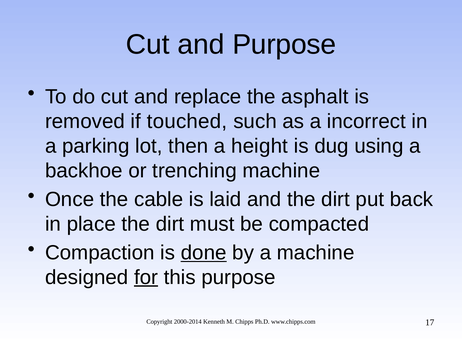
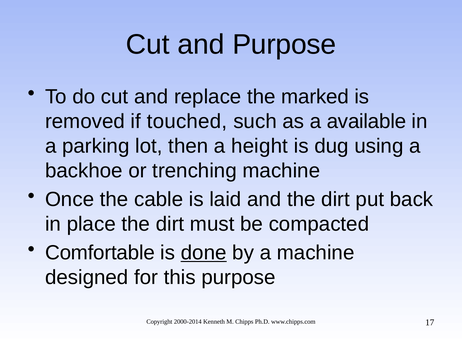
asphalt: asphalt -> marked (315, 97)
incorrect: incorrect -> available (366, 122)
Compaction: Compaction -> Comfortable (100, 253)
for underline: present -> none (146, 278)
